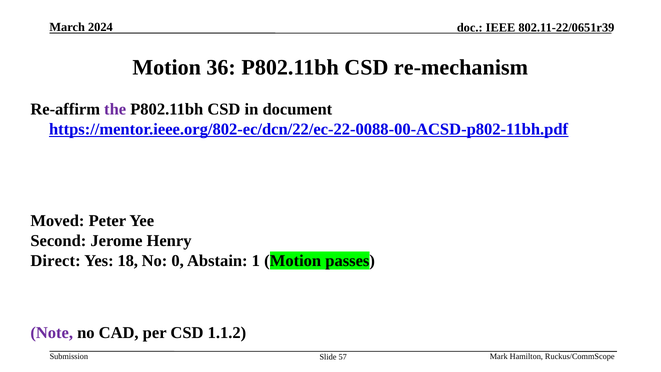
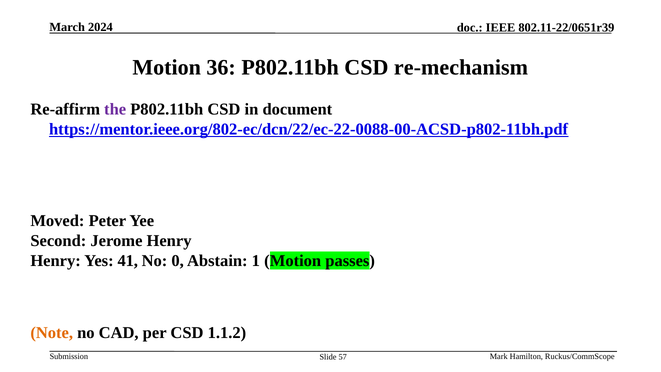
Direct: Direct -> Henry (56, 261)
18: 18 -> 41 (128, 261)
Note colour: purple -> orange (52, 332)
